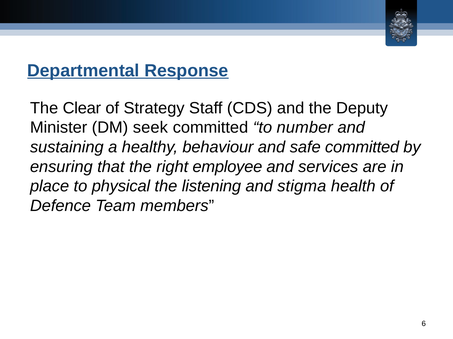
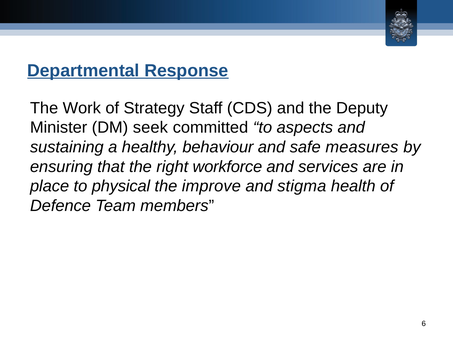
Clear: Clear -> Work (82, 108)
number: number -> aspects (305, 128)
safe committed: committed -> measures (362, 147)
employee: employee -> workforce (227, 167)
listening: listening -> improve (211, 187)
